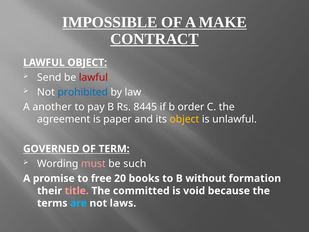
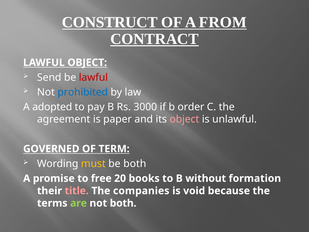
IMPOSSIBLE: IMPOSSIBLE -> CONSTRUCT (110, 22)
MAKE: MAKE -> FROM (223, 22)
another: another -> adopted (52, 107)
8445: 8445 -> 3000 (145, 107)
object colour: yellow -> pink (184, 119)
must colour: pink -> yellow (93, 163)
be such: such -> both (135, 163)
committed: committed -> companies (141, 191)
are colour: light blue -> light green (79, 203)
not laws: laws -> both (123, 203)
